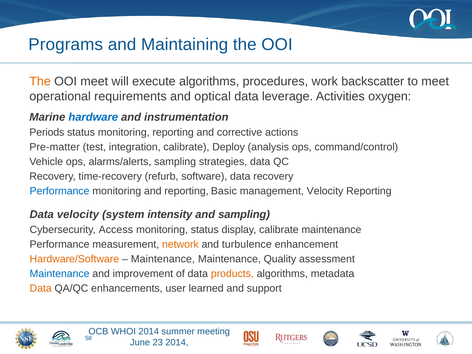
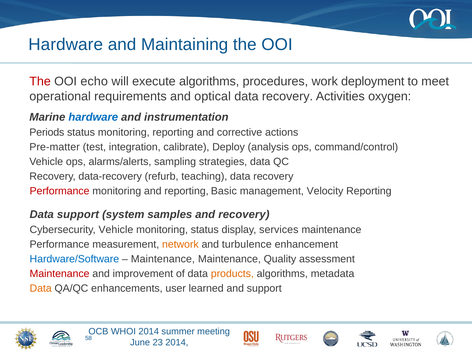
Programs: Programs -> Hardware (66, 44)
The colour: orange -> red (40, 82)
OOI meet: meet -> echo (94, 82)
backscatter: backscatter -> deployment (373, 82)
leverage: leverage -> recovery (287, 96)
time-recovery: time-recovery -> data-recovery (110, 176)
software: software -> teaching (204, 176)
Performance colour: blue -> red (60, 191)
Data velocity: velocity -> support (78, 215)
intensity: intensity -> samples (170, 215)
and sampling: sampling -> recovery (244, 215)
Cybersecurity Access: Access -> Vehicle (116, 230)
display calibrate: calibrate -> services (279, 230)
Hardware/Software colour: orange -> blue (74, 259)
Maintenance colour: blue -> red (60, 274)
